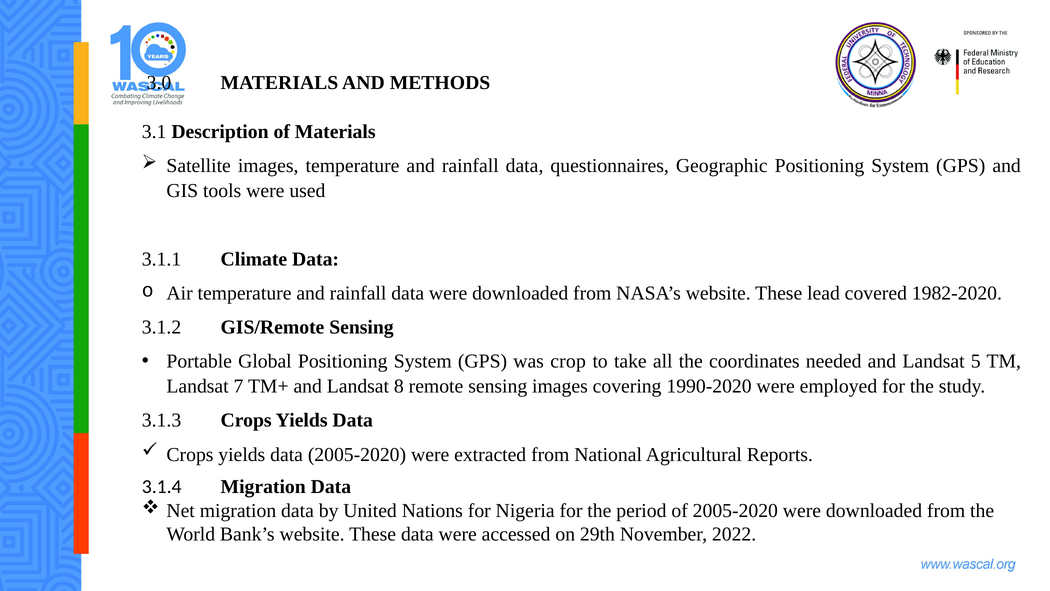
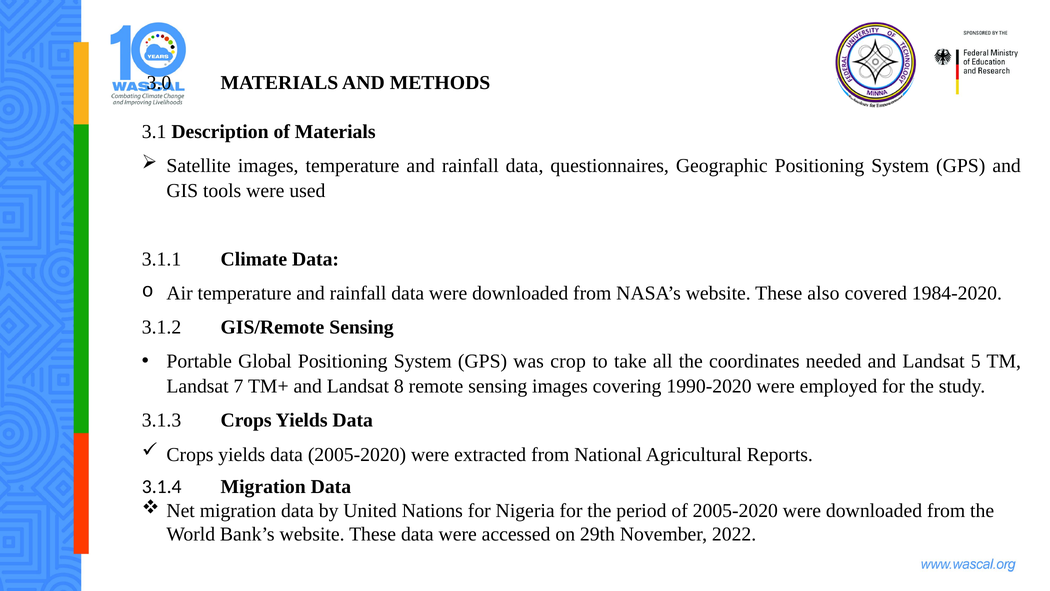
lead: lead -> also (823, 293)
1982-2020: 1982-2020 -> 1984-2020 (957, 293)
